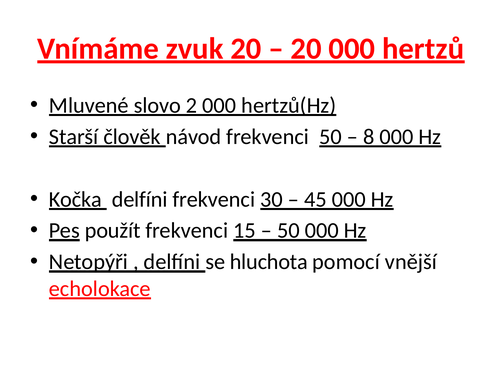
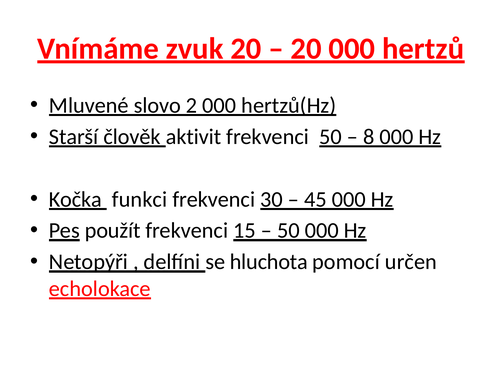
návod: návod -> aktivit (194, 137)
delfíni: delfíni -> funkci (140, 199)
vnější: vnější -> určen (411, 262)
